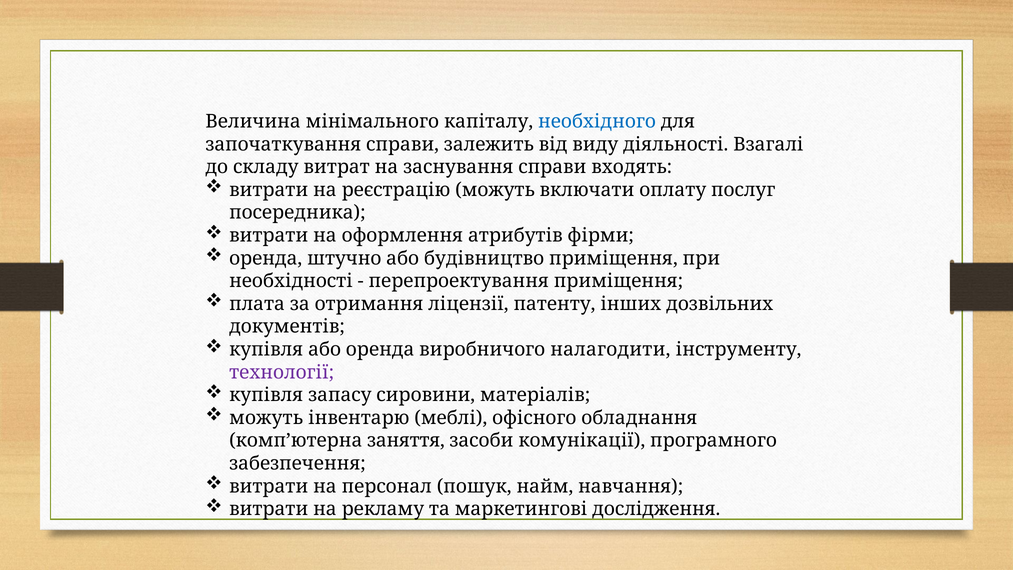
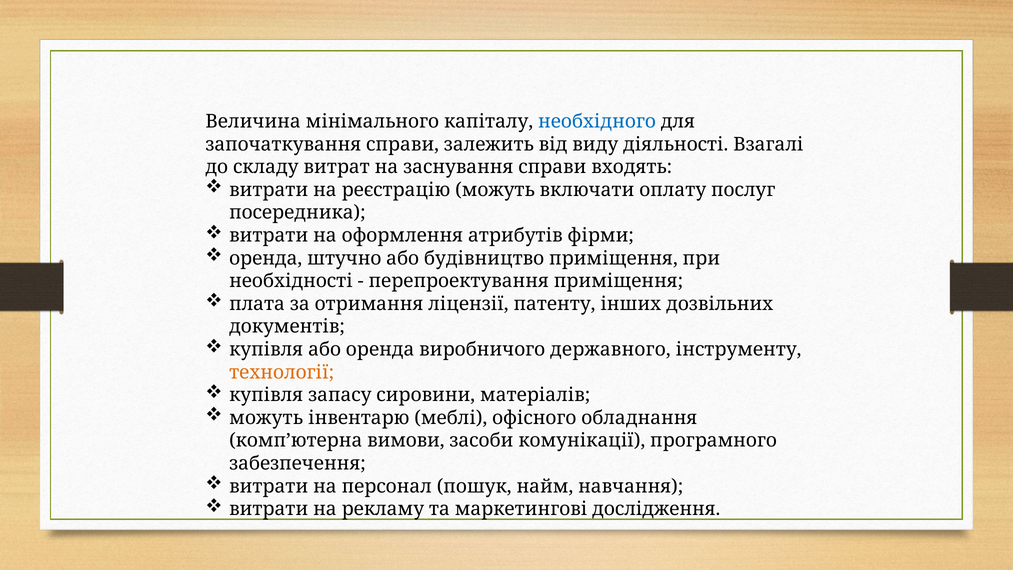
налагодити: налагодити -> державного (610, 349)
технології colour: purple -> orange (282, 372)
заняття: заняття -> вимови (406, 440)
